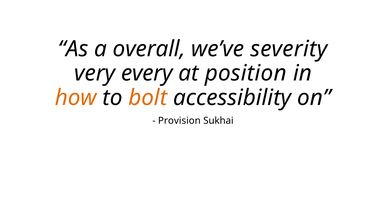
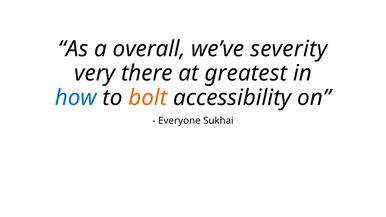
every: every -> there (147, 73)
position: position -> greatest (246, 73)
how colour: orange -> blue (76, 98)
Provision: Provision -> Everyone (179, 121)
